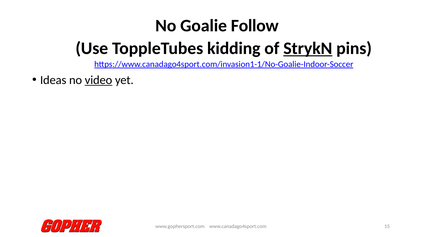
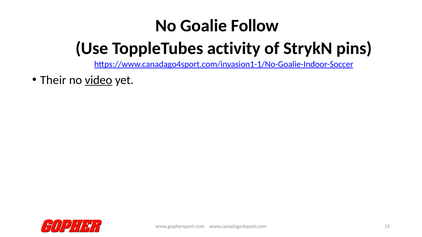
kidding: kidding -> activity (234, 48)
StrykN underline: present -> none (308, 48)
Ideas: Ideas -> Their (53, 80)
